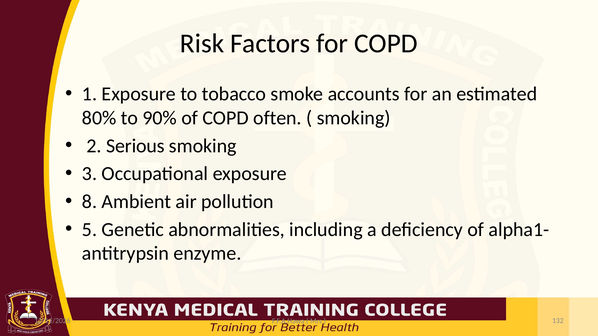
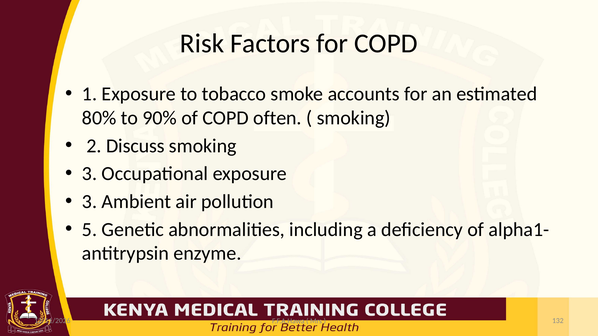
Serious: Serious -> Discuss (135, 146)
8: 8 -> 3 (90, 202)
